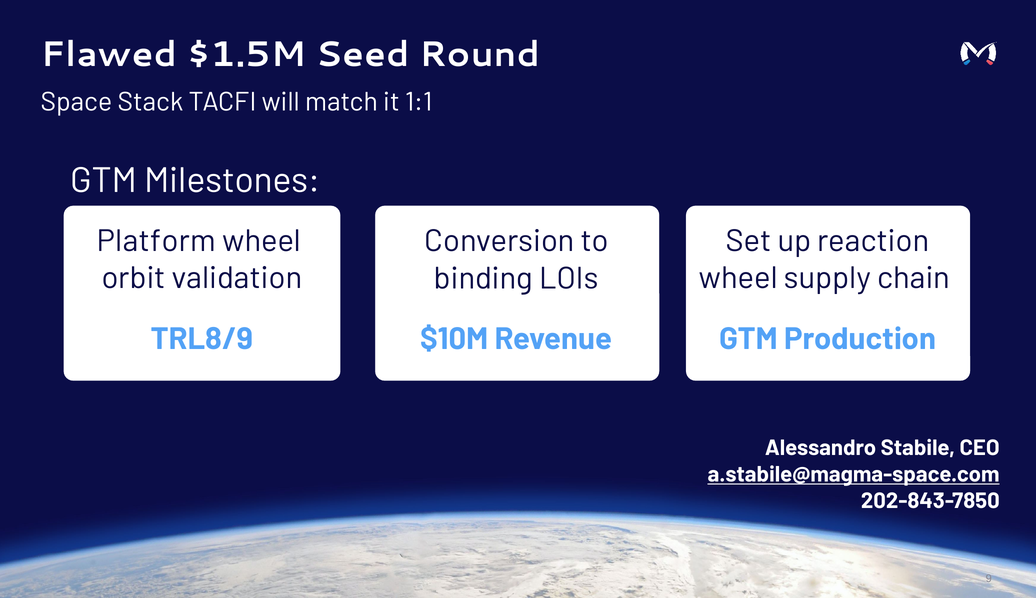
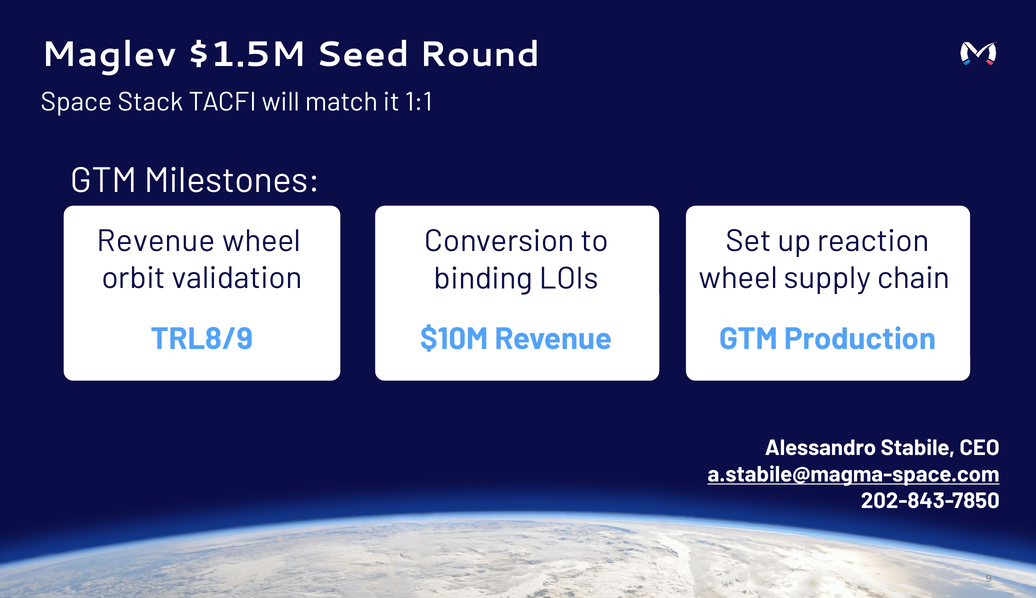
Flawed: Flawed -> Maglev (109, 54)
Platform: Platform -> Revenue (156, 241)
